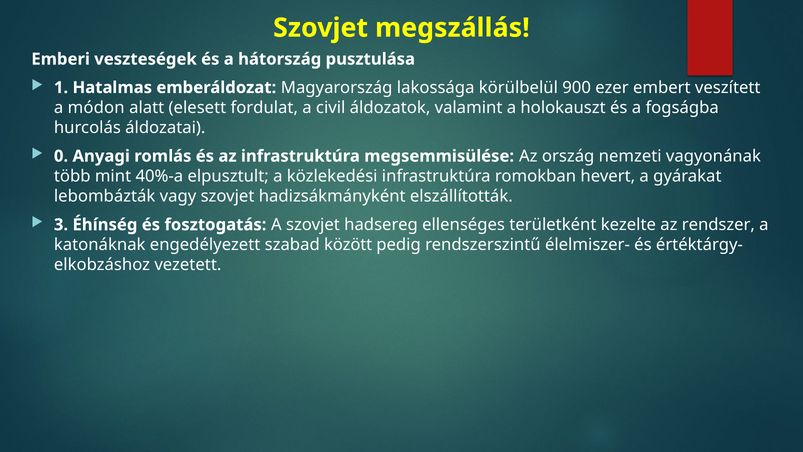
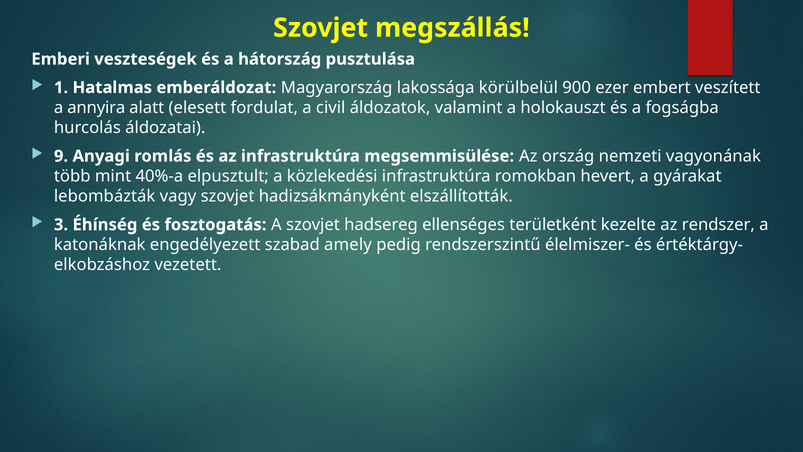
módon: módon -> annyira (96, 108)
0: 0 -> 9 (61, 156)
között: között -> amely (348, 245)
